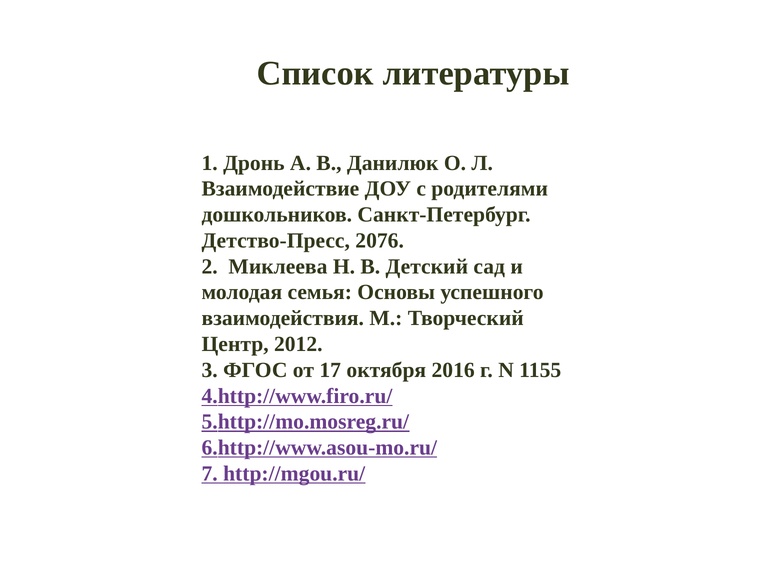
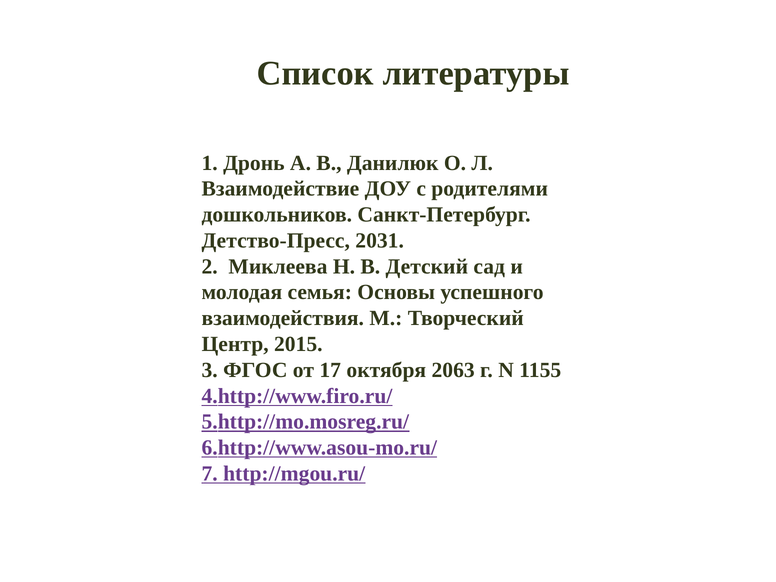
2076: 2076 -> 2031 (380, 241)
2012: 2012 -> 2015 (298, 344)
2016: 2016 -> 2063 (453, 370)
